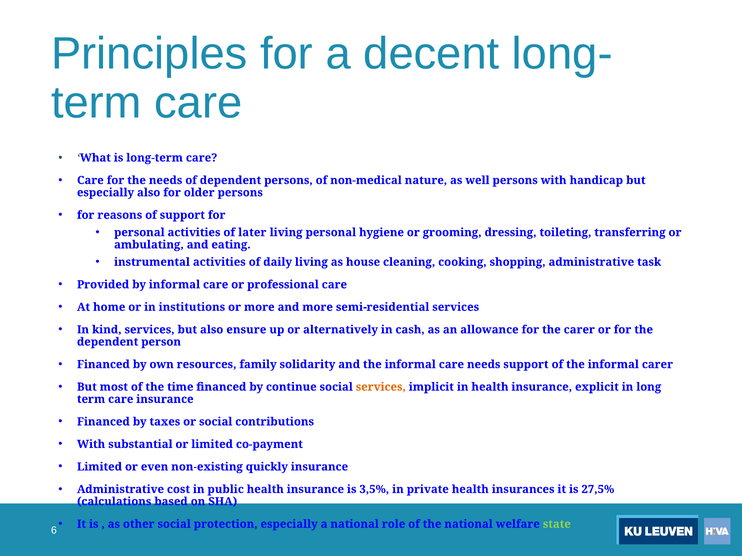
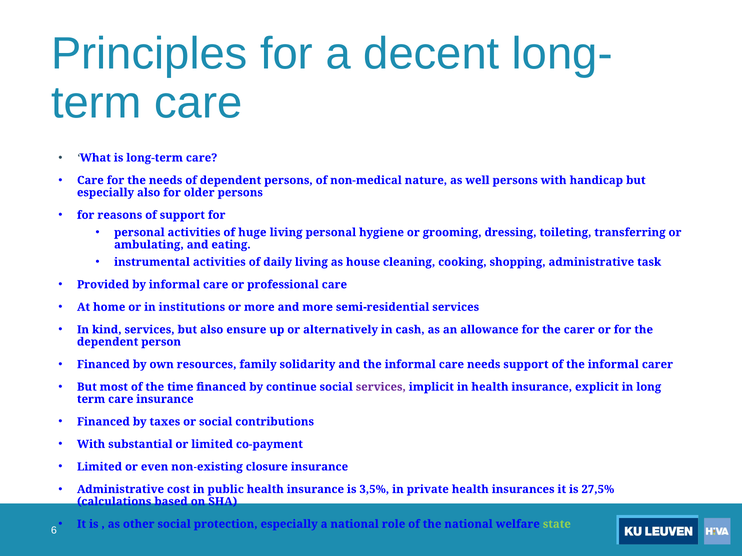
later: later -> huge (252, 233)
services colour: orange -> purple (381, 387)
quickly: quickly -> closure (267, 467)
